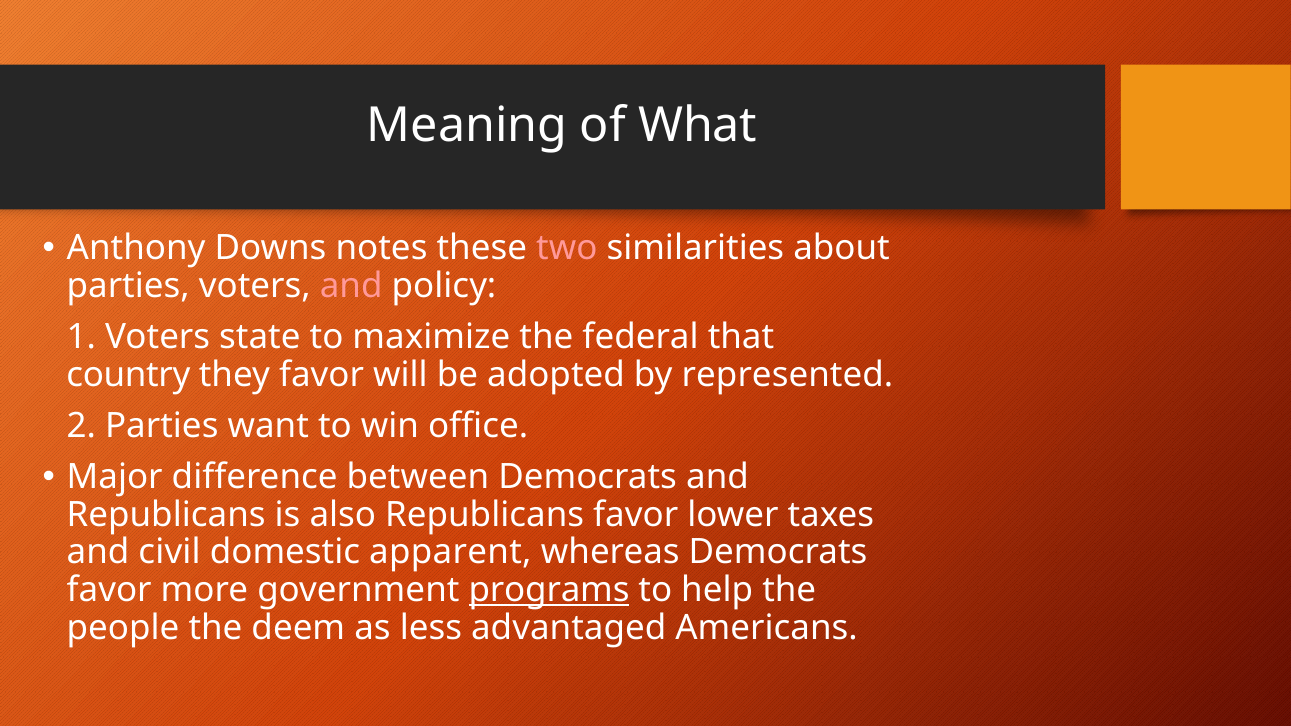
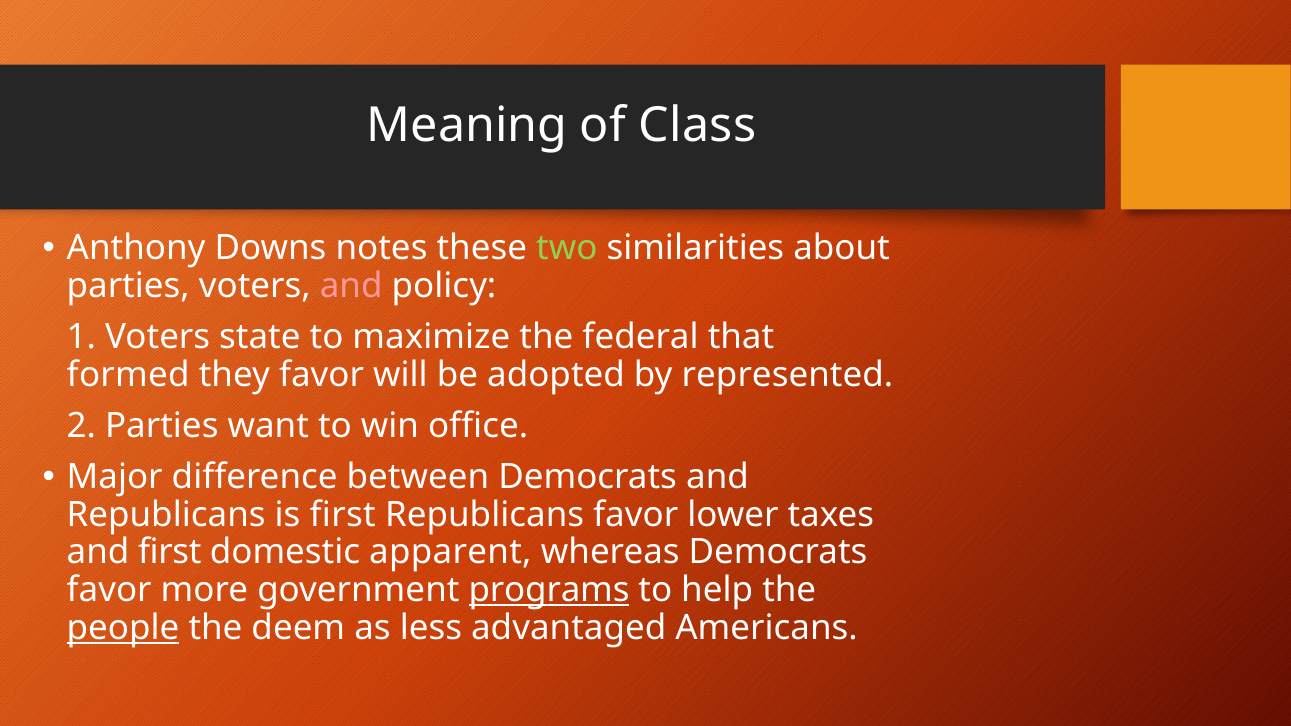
What: What -> Class (697, 125)
two colour: pink -> light green (567, 248)
country: country -> formed (128, 375)
is also: also -> first (343, 515)
and civil: civil -> first (170, 552)
people underline: none -> present (123, 628)
